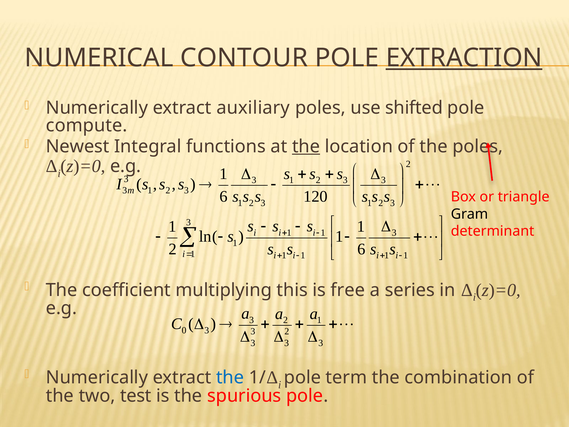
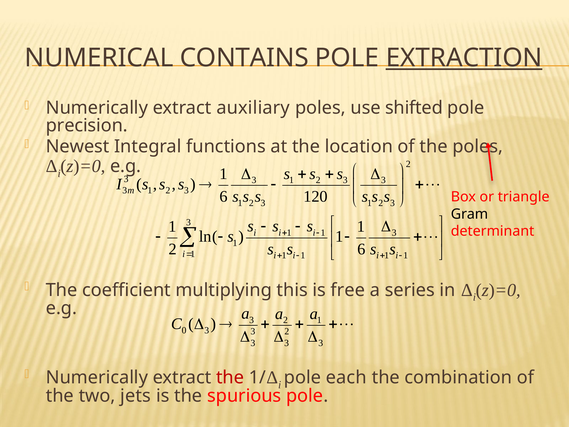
CONTOUR: CONTOUR -> CONTAINS (244, 58)
compute: compute -> precision (87, 125)
the underline: present -> none (306, 146)
the colour: blue -> red (230, 377)
term: term -> each (346, 377)
test: test -> jets (136, 396)
